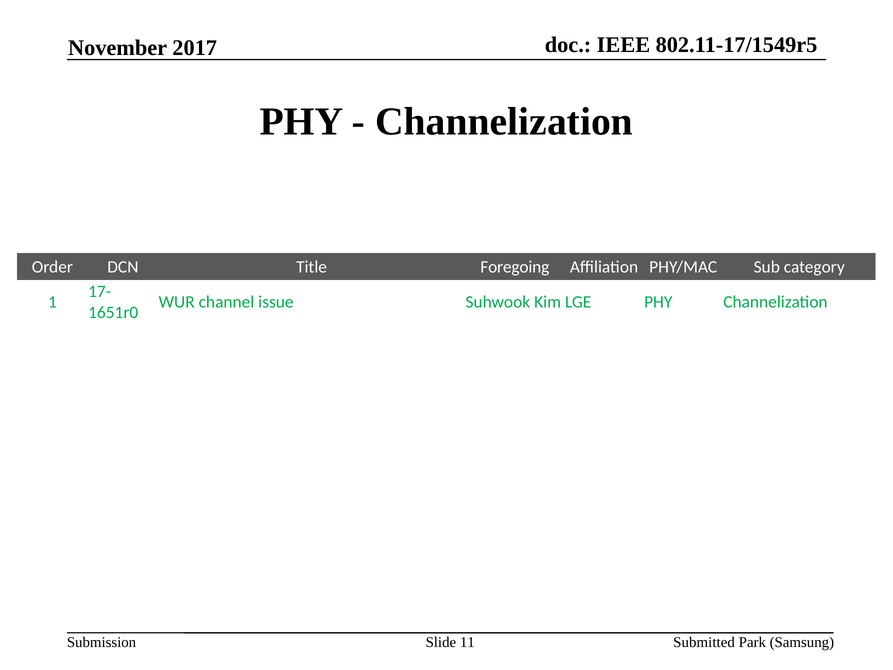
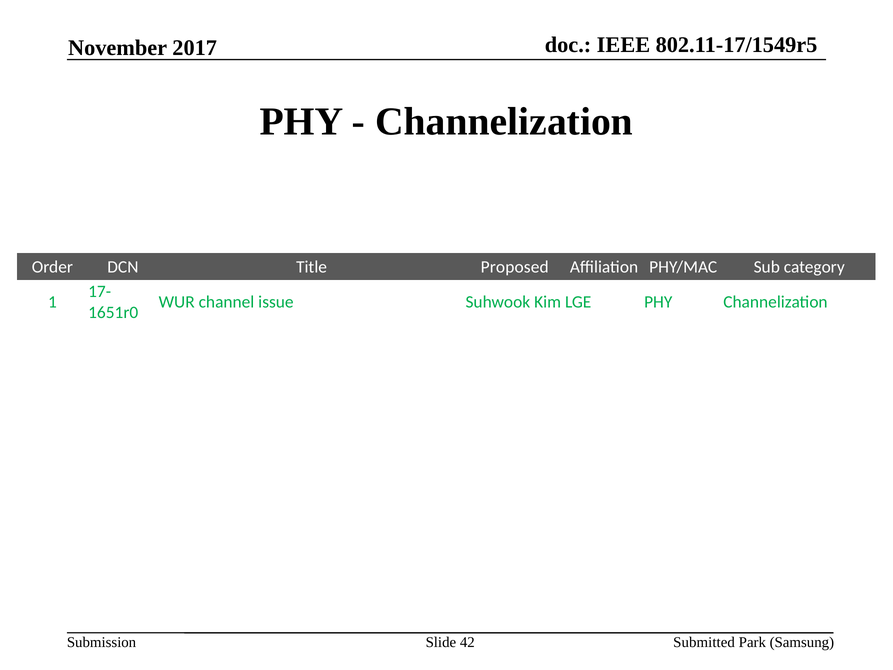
Foregoing: Foregoing -> Proposed (515, 267)
11: 11 -> 42 (467, 642)
